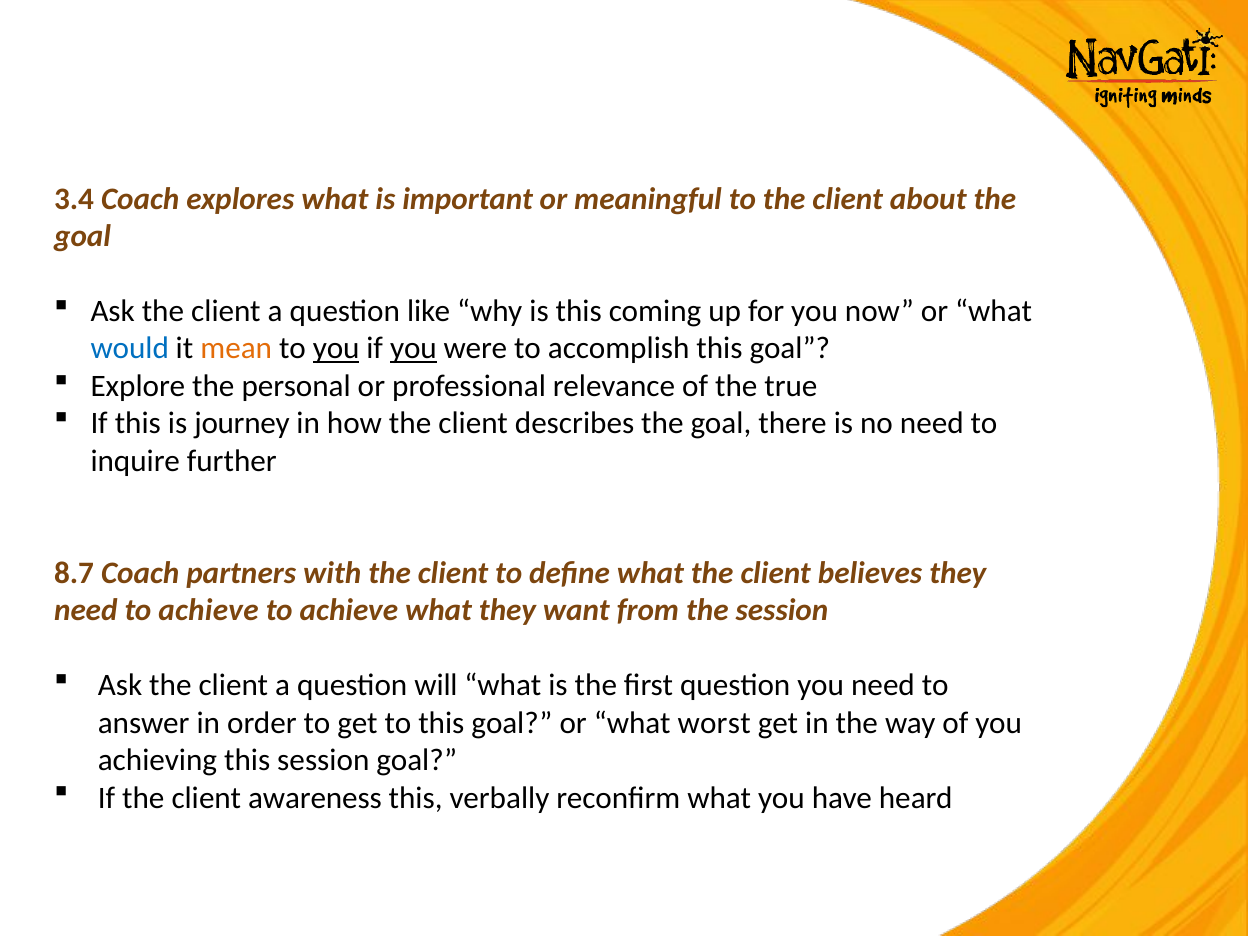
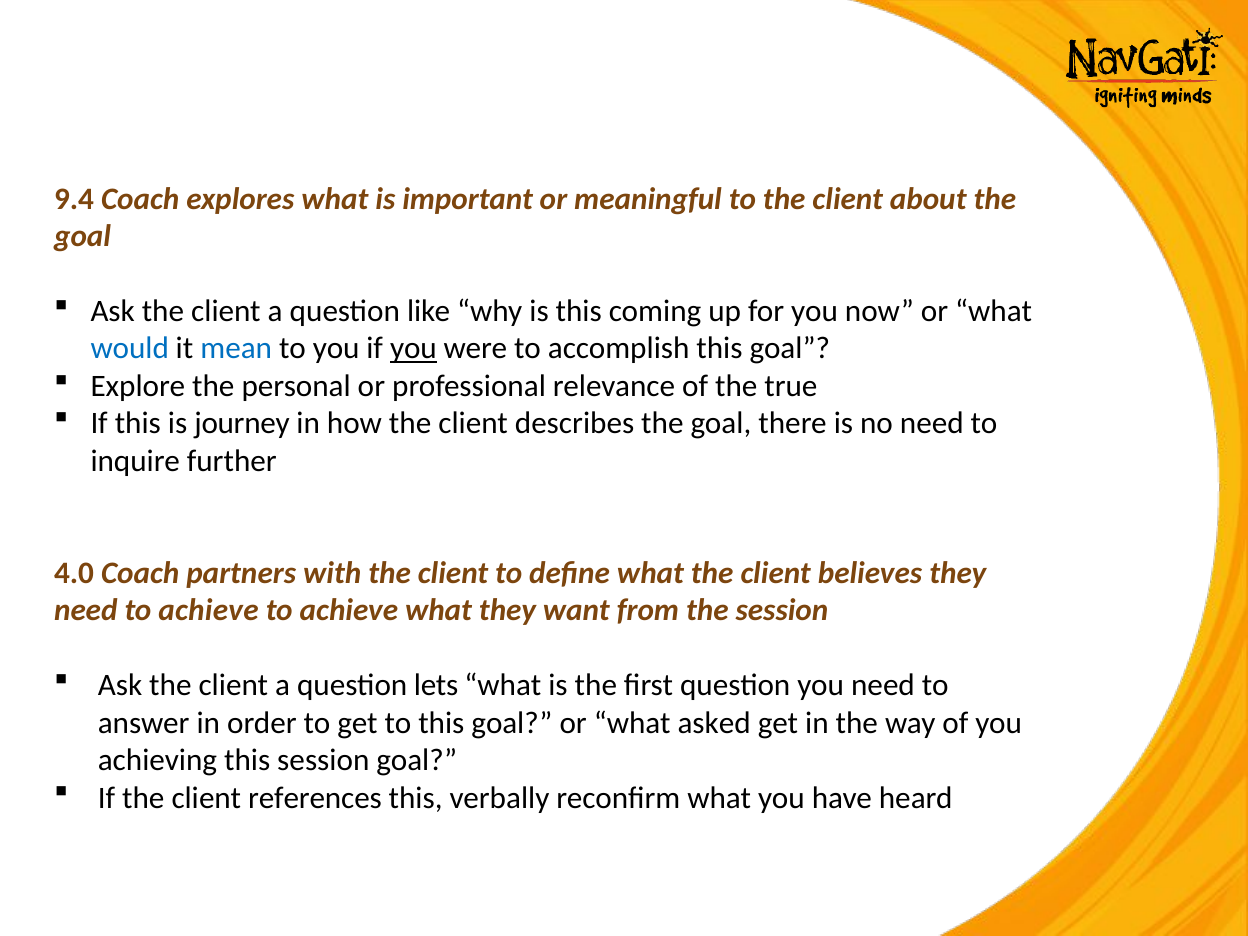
3.4: 3.4 -> 9.4 (74, 199)
mean colour: orange -> blue (236, 349)
you underline: present -> none (336, 349)
8.7: 8.7 -> 4.0 (74, 573)
will: will -> lets (436, 685)
worst: worst -> asked (714, 723)
awareness: awareness -> references (315, 798)
